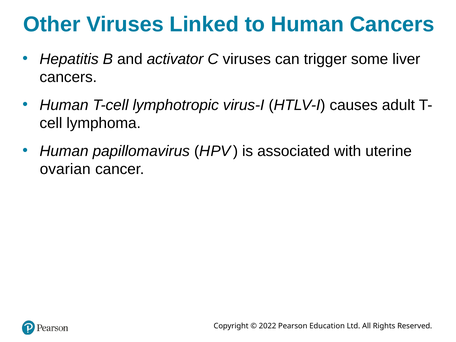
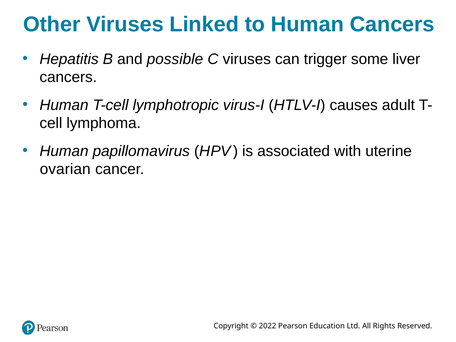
activator: activator -> possible (175, 59)
